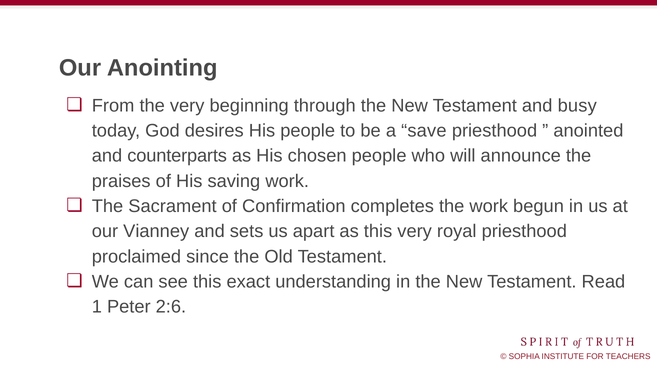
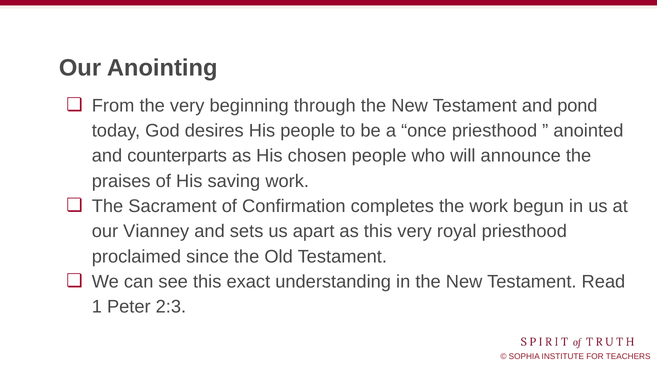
busy: busy -> pond (577, 106)
save: save -> once (424, 131)
2:6: 2:6 -> 2:3 (171, 307)
